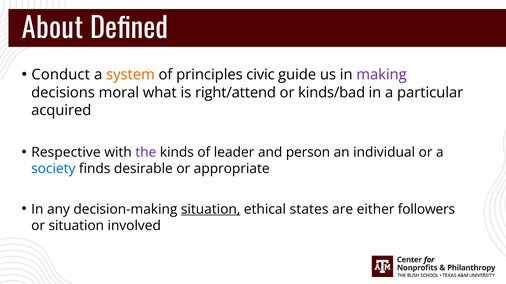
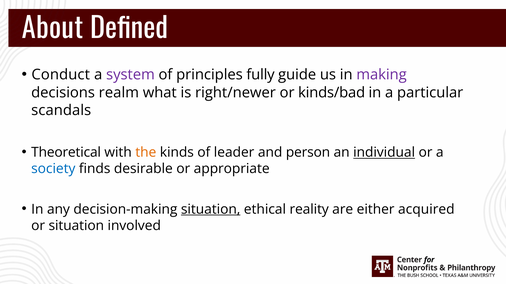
system colour: orange -> purple (130, 75)
civic: civic -> fully (261, 75)
moral: moral -> realm (119, 93)
right/attend: right/attend -> right/newer (235, 93)
acquired: acquired -> scandals (61, 110)
Respective: Respective -> Theoretical (66, 153)
the colour: purple -> orange (146, 153)
individual underline: none -> present (384, 153)
states: states -> reality (309, 210)
followers: followers -> acquired (426, 210)
